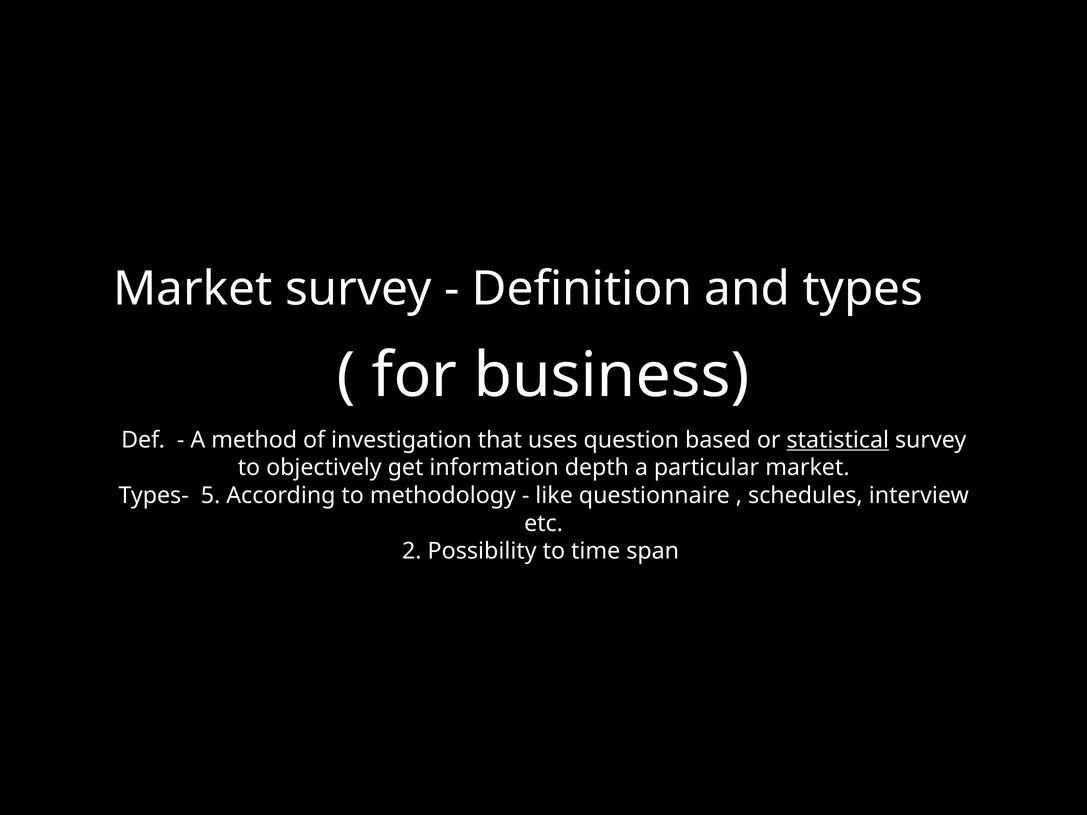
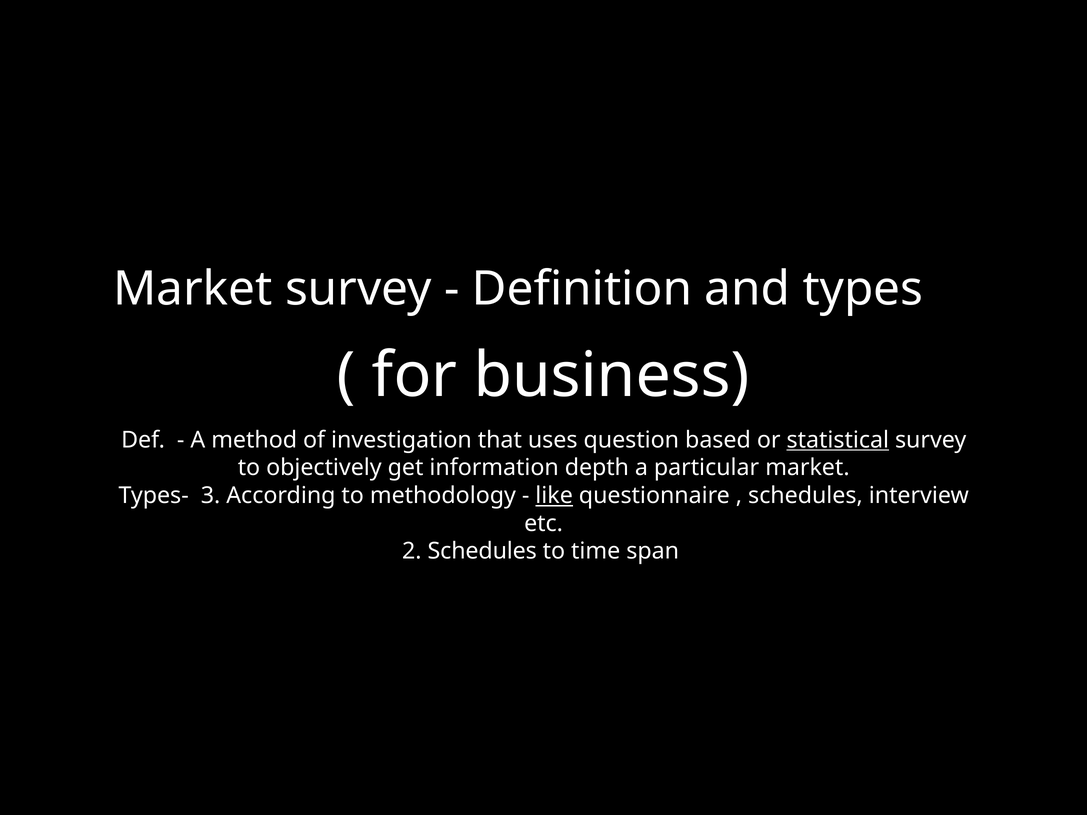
5: 5 -> 3 (211, 496)
like underline: none -> present (554, 496)
2 Possibility: Possibility -> Schedules (482, 551)
